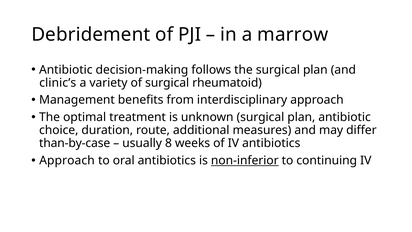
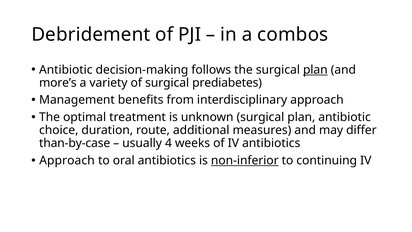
marrow: marrow -> combos (293, 35)
plan underline: none -> present (315, 70)
clinic’s: clinic’s -> more’s (58, 83)
rheumatoid: rheumatoid -> prediabetes (227, 83)
8: 8 -> 4 (168, 143)
